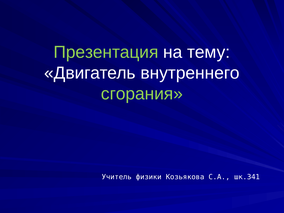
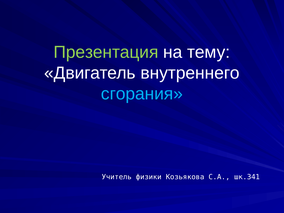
сгорания colour: light green -> light blue (142, 94)
